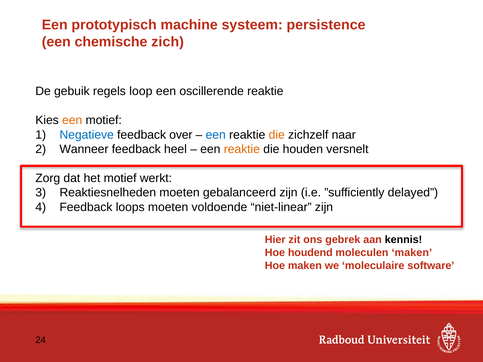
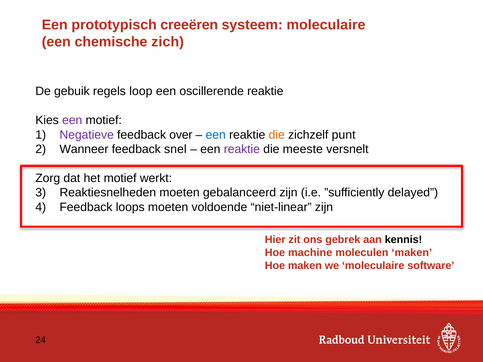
machine: machine -> creeëren (189, 25)
systeem persistence: persistence -> moleculaire (326, 25)
een colour: orange -> purple (72, 120)
Negatieve colour: blue -> purple (87, 135)
naar: naar -> punt (344, 135)
heel: heel -> snel (175, 149)
reaktie colour: orange -> purple (242, 149)
houden: houden -> meeste (303, 149)
houdend: houdend -> machine (310, 253)
